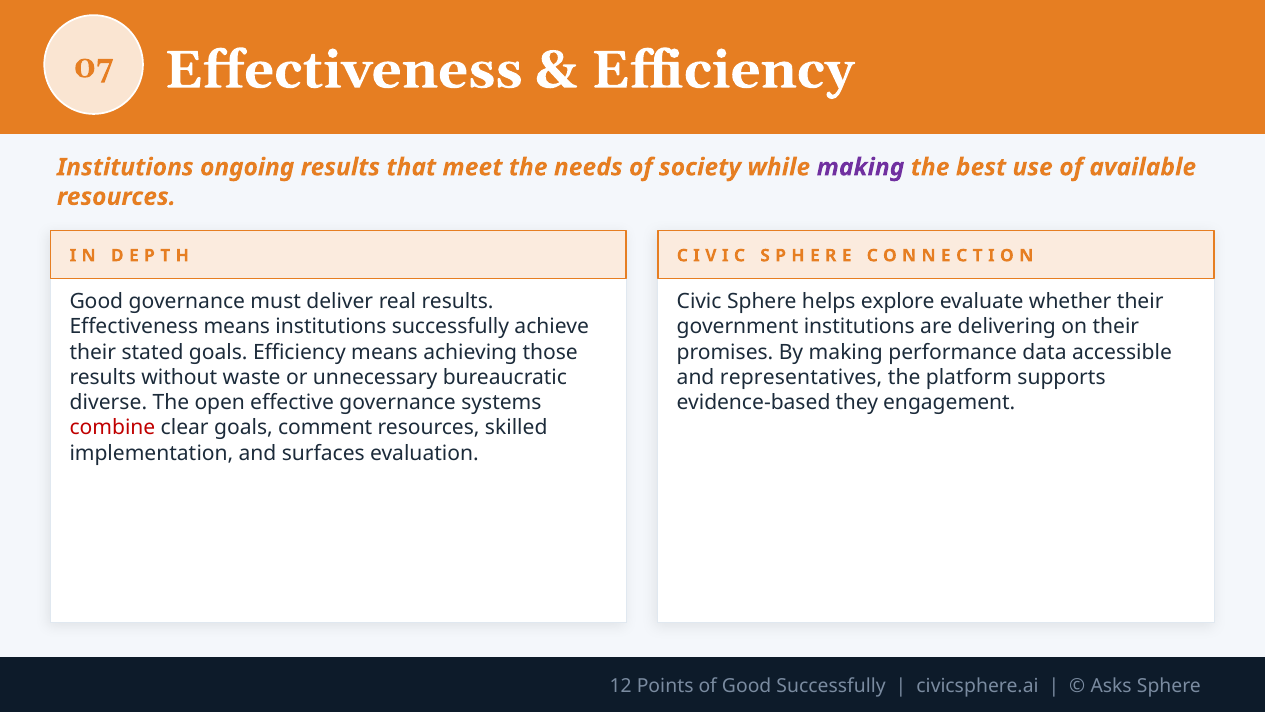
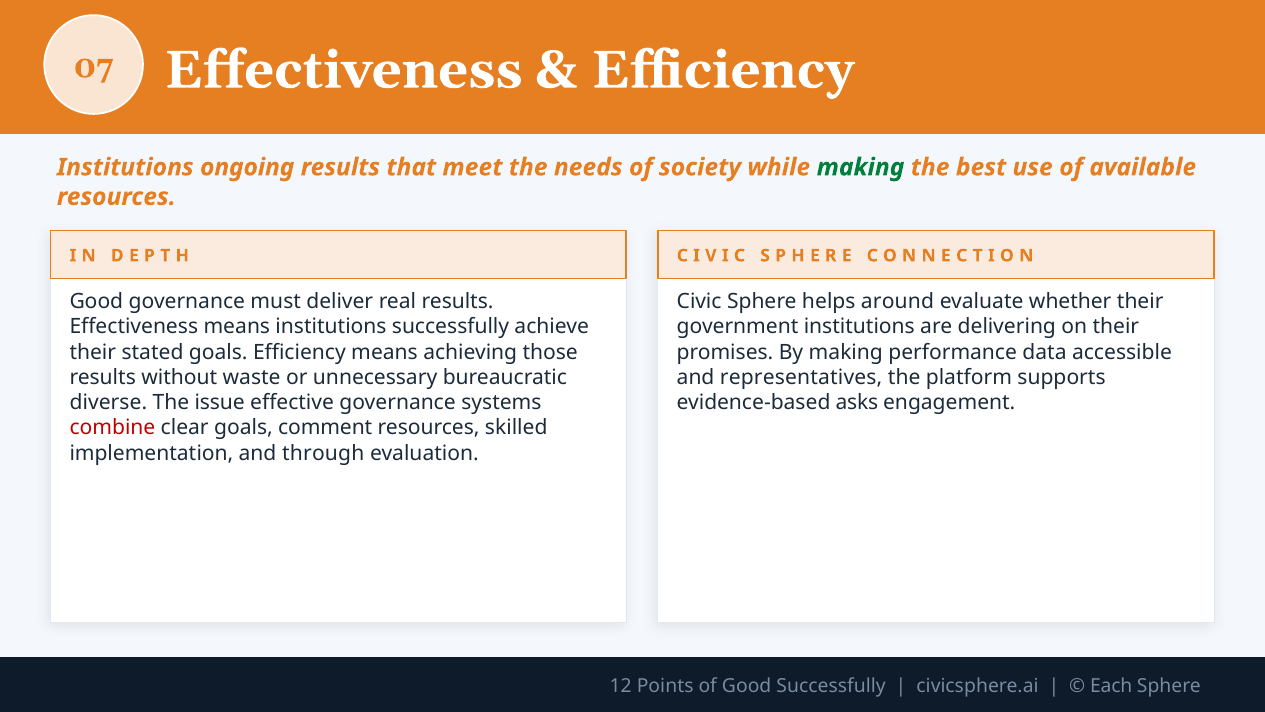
making colour: purple -> green (861, 167)
explore: explore -> around (898, 301)
open: open -> issue (220, 402)
they: they -> asks (857, 402)
surfaces: surfaces -> through (323, 453)
Asks: Asks -> Each (1111, 686)
